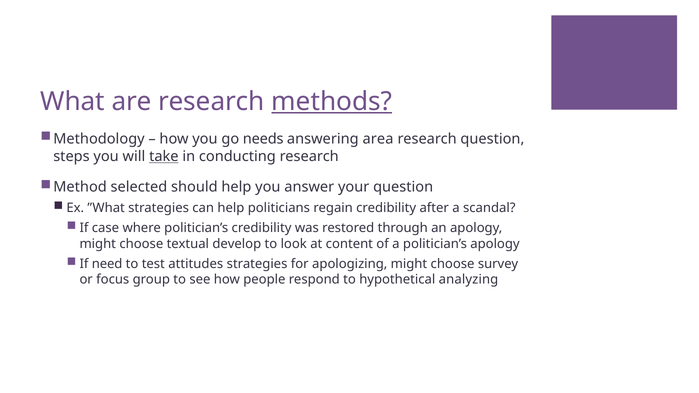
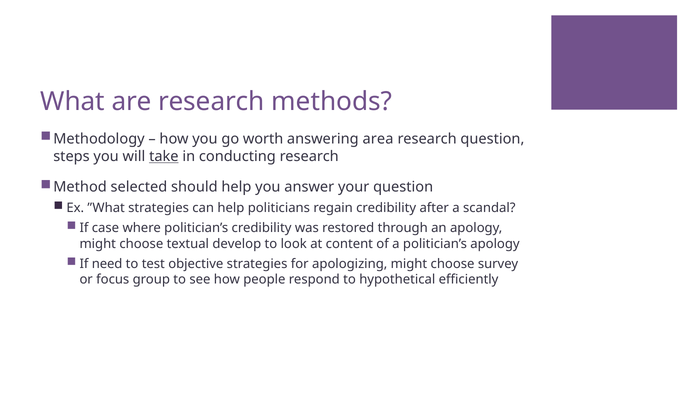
methods underline: present -> none (332, 101)
needs: needs -> worth (263, 139)
attitudes: attitudes -> objective (196, 264)
analyzing: analyzing -> efficiently (469, 280)
